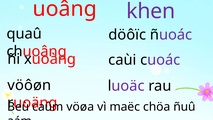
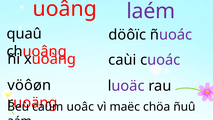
khen: khen -> laém (151, 11)
vöøa: vöøa -> uoâc (80, 107)
